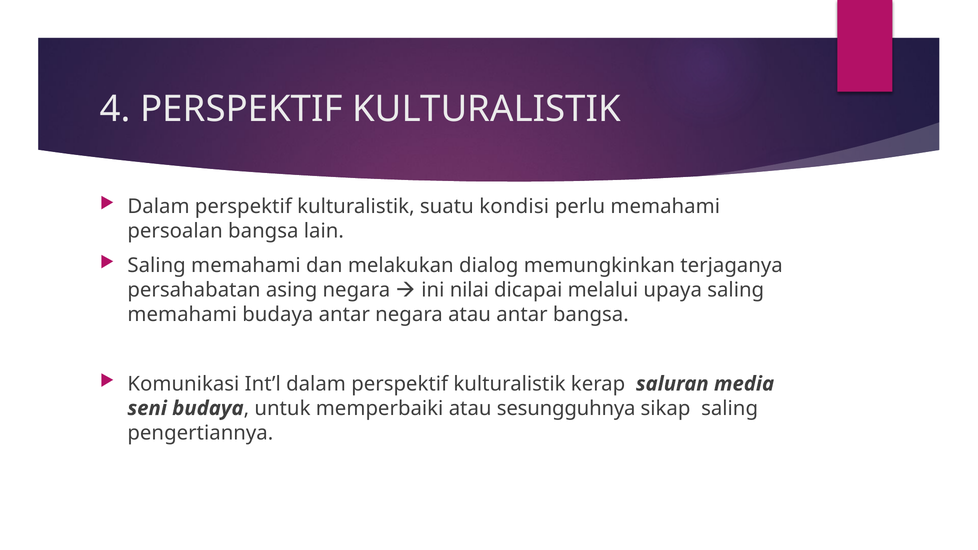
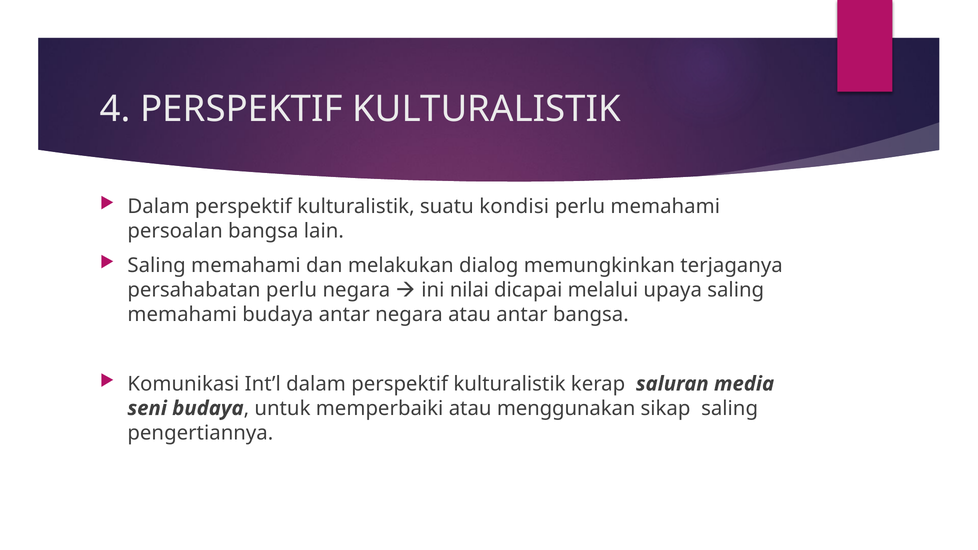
persahabatan asing: asing -> perlu (291, 290)
sesungguhnya: sesungguhnya -> menggunakan (566, 408)
